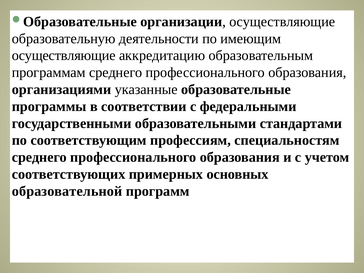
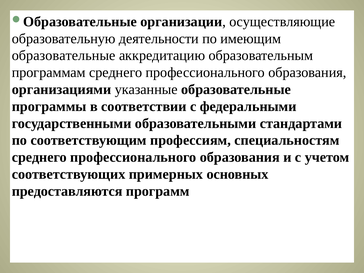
осуществляющие: осуществляющие -> образовательные (64, 56)
образовательной: образовательной -> предоставляются (67, 191)
